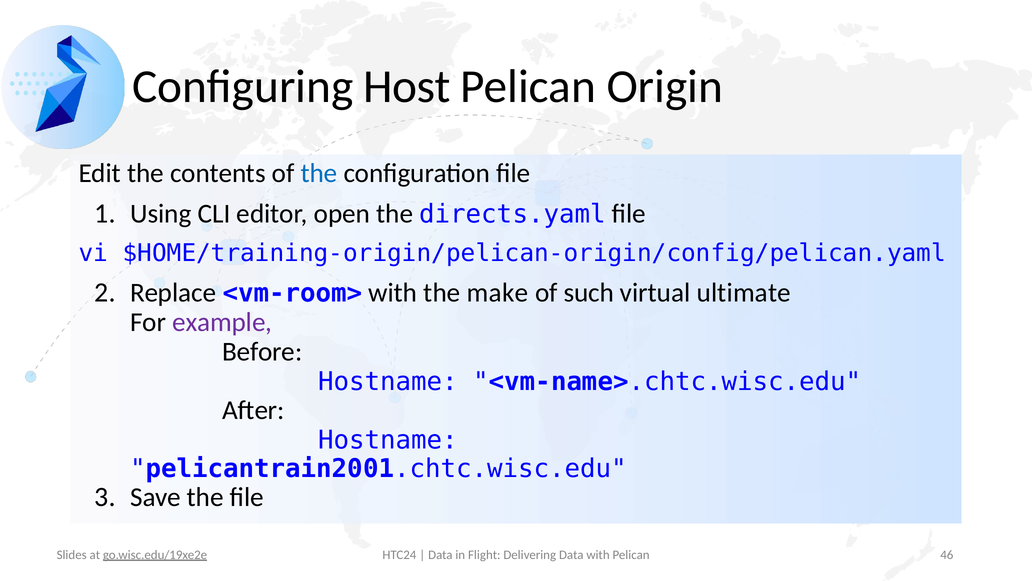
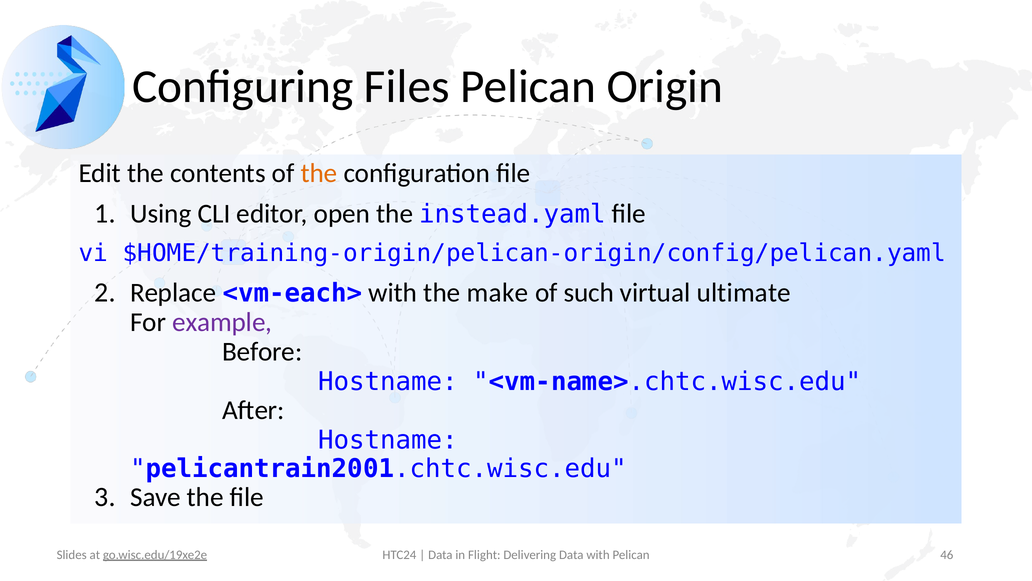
Host: Host -> Files (407, 87)
the colour: blue -> orange (319, 173)
directs.yaml: directs.yaml -> instead.yaml (513, 214)
<vm-room>: <vm-room> -> <vm-each> (292, 293)
